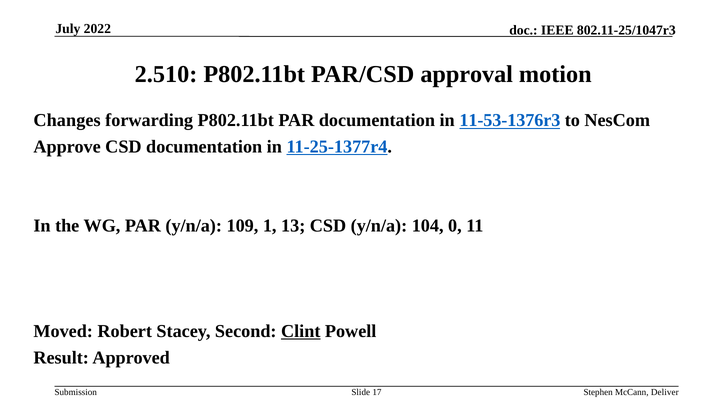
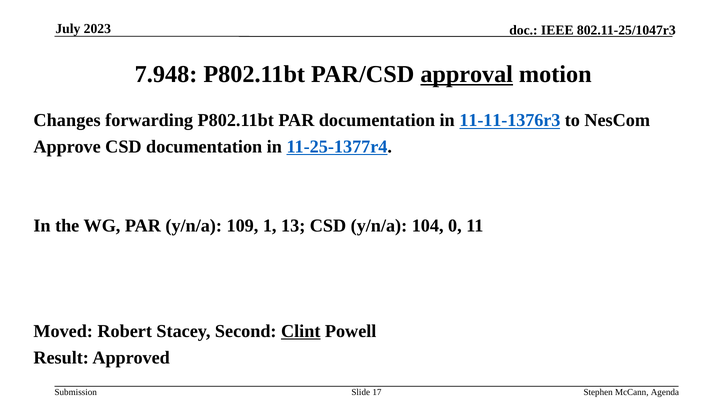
2022: 2022 -> 2023 (97, 29)
2.510: 2.510 -> 7.948 (166, 74)
approval underline: none -> present (467, 74)
11-53-1376r3: 11-53-1376r3 -> 11-11-1376r3 (510, 120)
Deliver: Deliver -> Agenda (665, 392)
